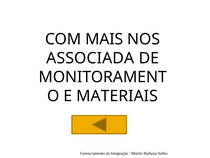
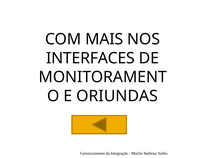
ASSOCIADA: ASSOCIADA -> INTERFACES (90, 58)
MATERIAIS: MATERIAIS -> ORIUNDAS (117, 96)
